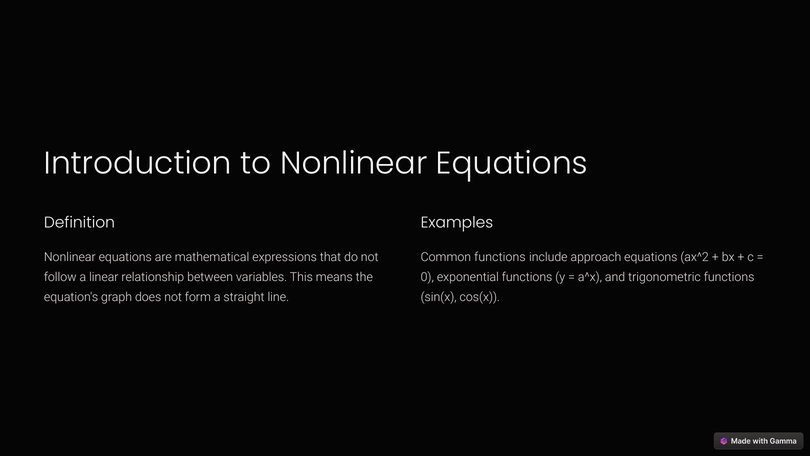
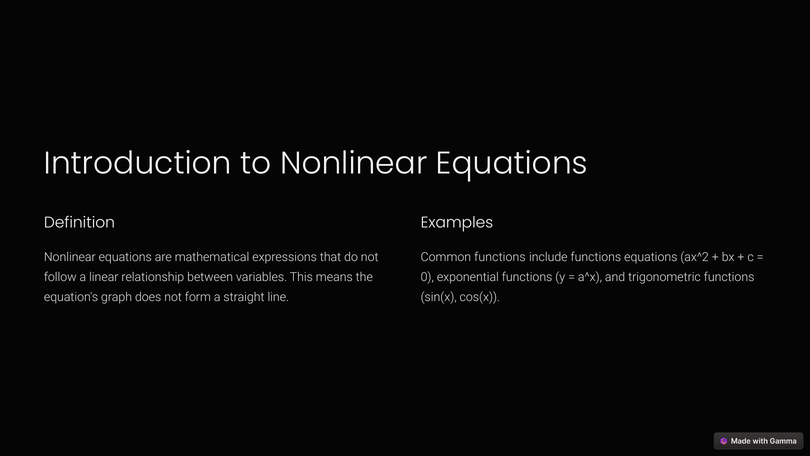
include approach: approach -> functions (596, 257)
